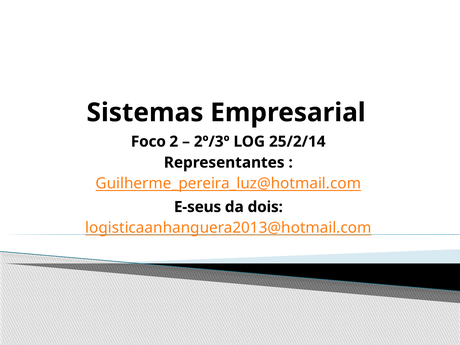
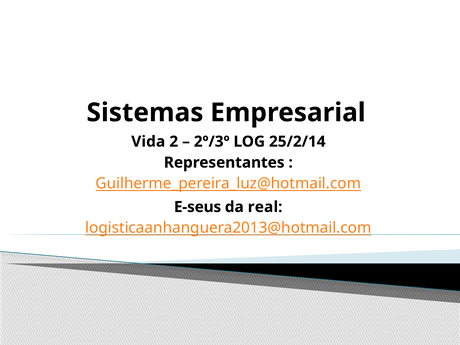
Foco: Foco -> Vida (148, 142)
dois: dois -> real (265, 207)
